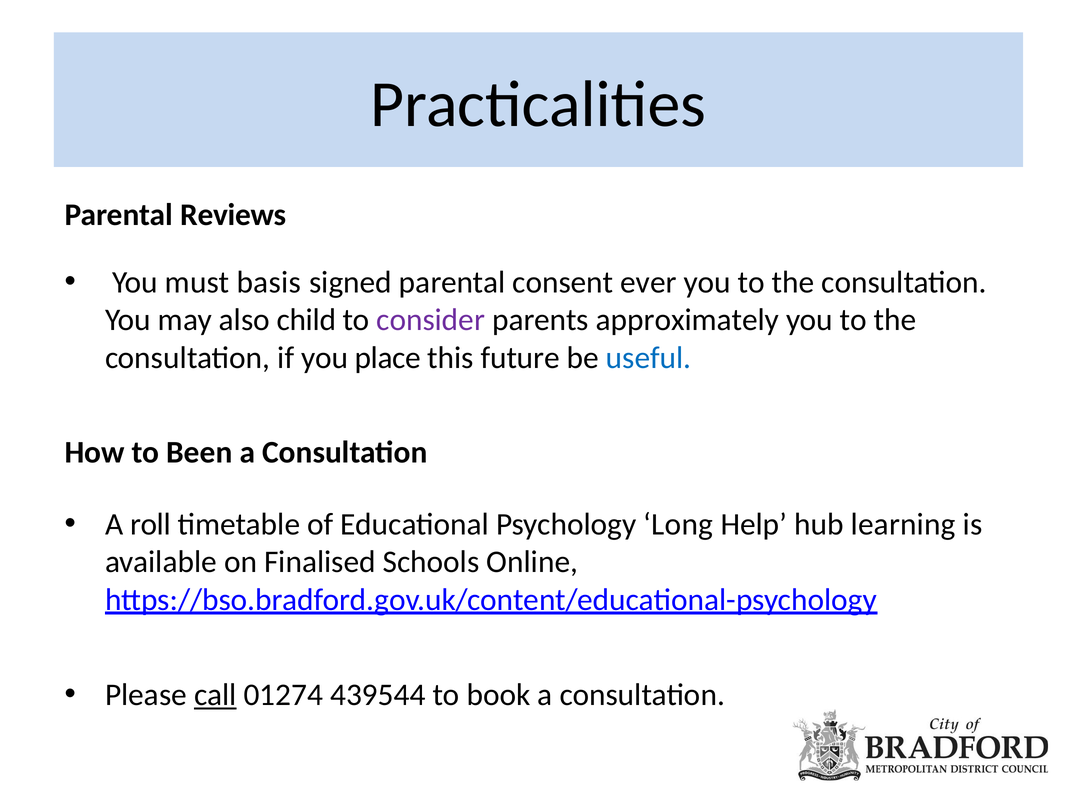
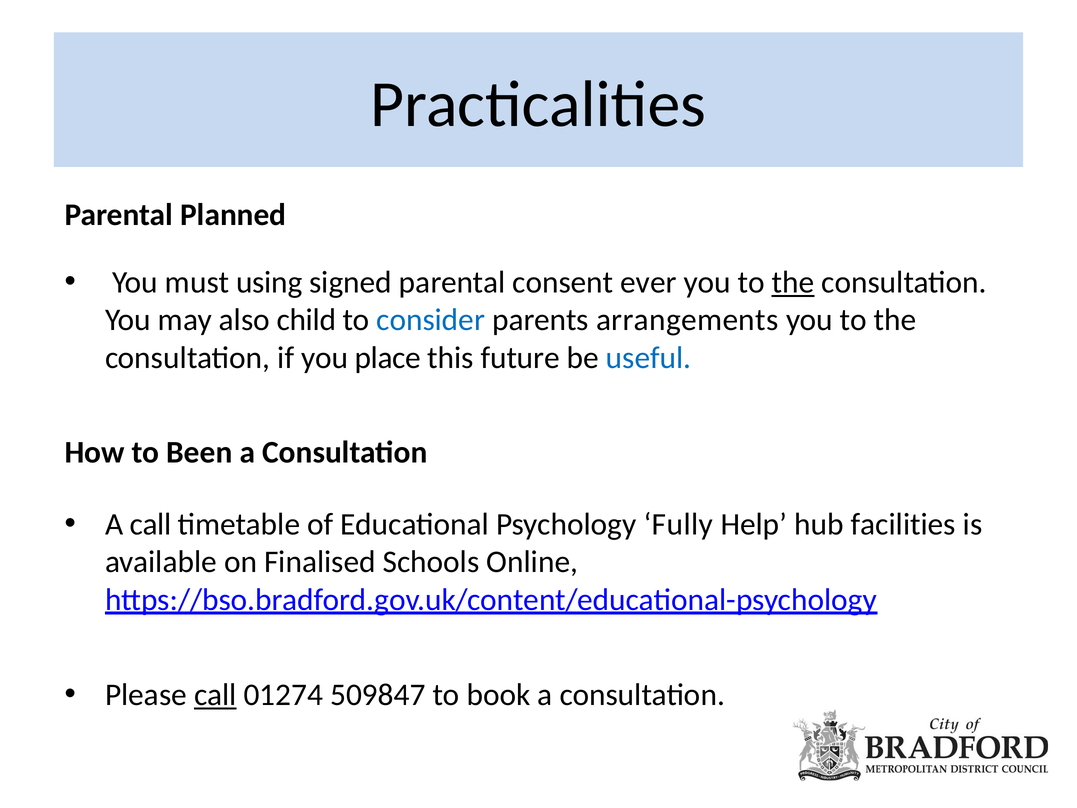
Reviews: Reviews -> Planned (233, 215)
basis: basis -> using (269, 282)
the underline: none -> present (793, 282)
consider colour: purple -> blue (431, 320)
approximately: approximately -> arrangements (687, 320)
A roll: roll -> call (151, 524)
Long: Long -> Fully (678, 524)
learning: learning -> facilities (903, 524)
439544: 439544 -> 509847 (378, 695)
